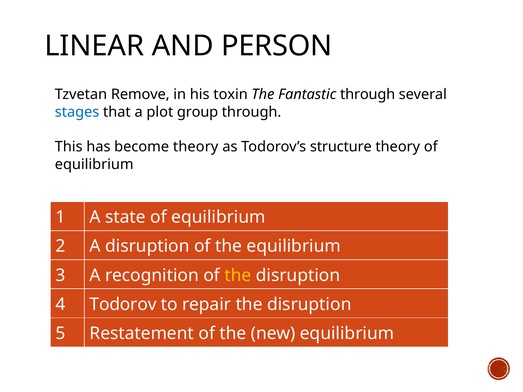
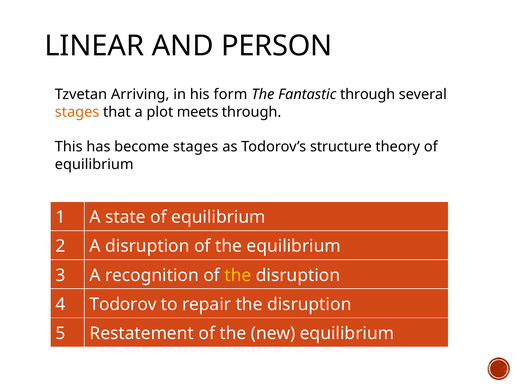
Remove: Remove -> Arriving (140, 95)
toxin: toxin -> form (230, 95)
stages colour: blue -> orange (77, 112)
group: group -> meets (198, 112)
become theory: theory -> stages (196, 147)
